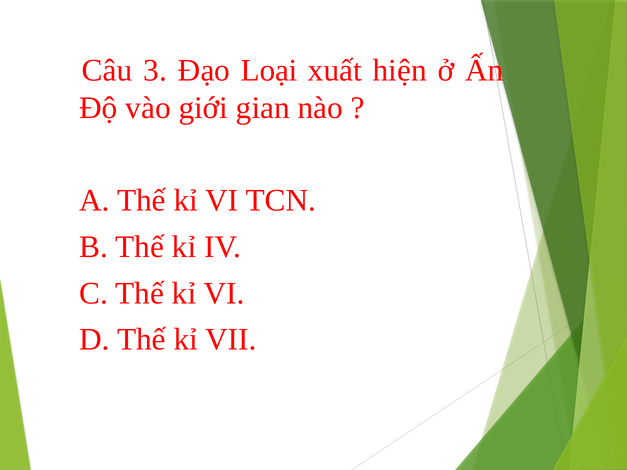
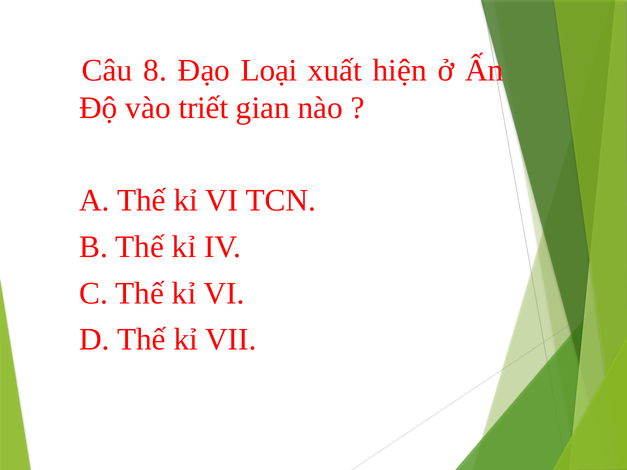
3: 3 -> 8 (155, 70)
giới: giới -> triết (203, 108)
